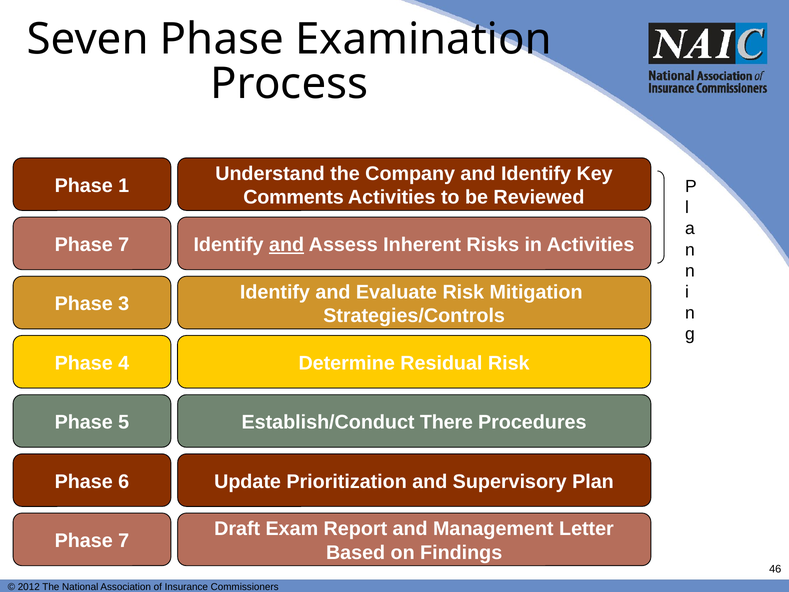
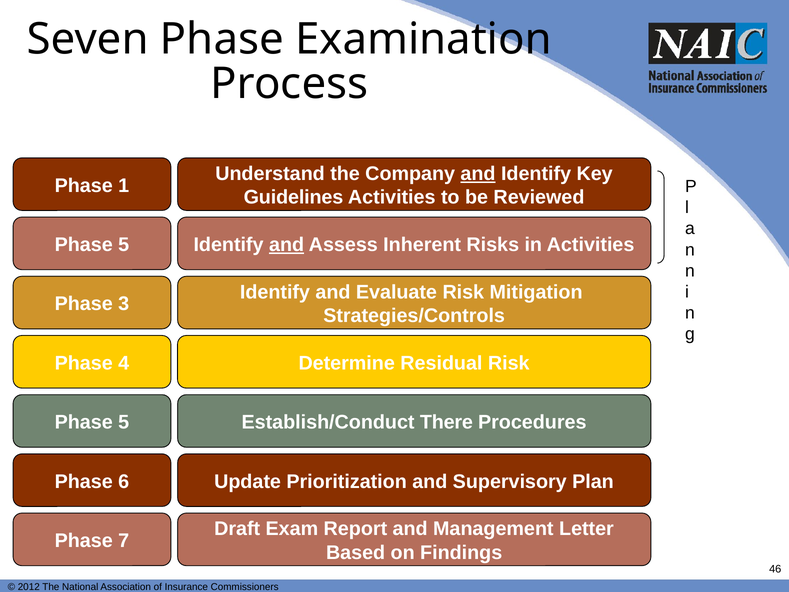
and underline: none -> present (478, 174)
Comments: Comments -> Guidelines (293, 197)
7: 7 -> 5 (124, 245)
